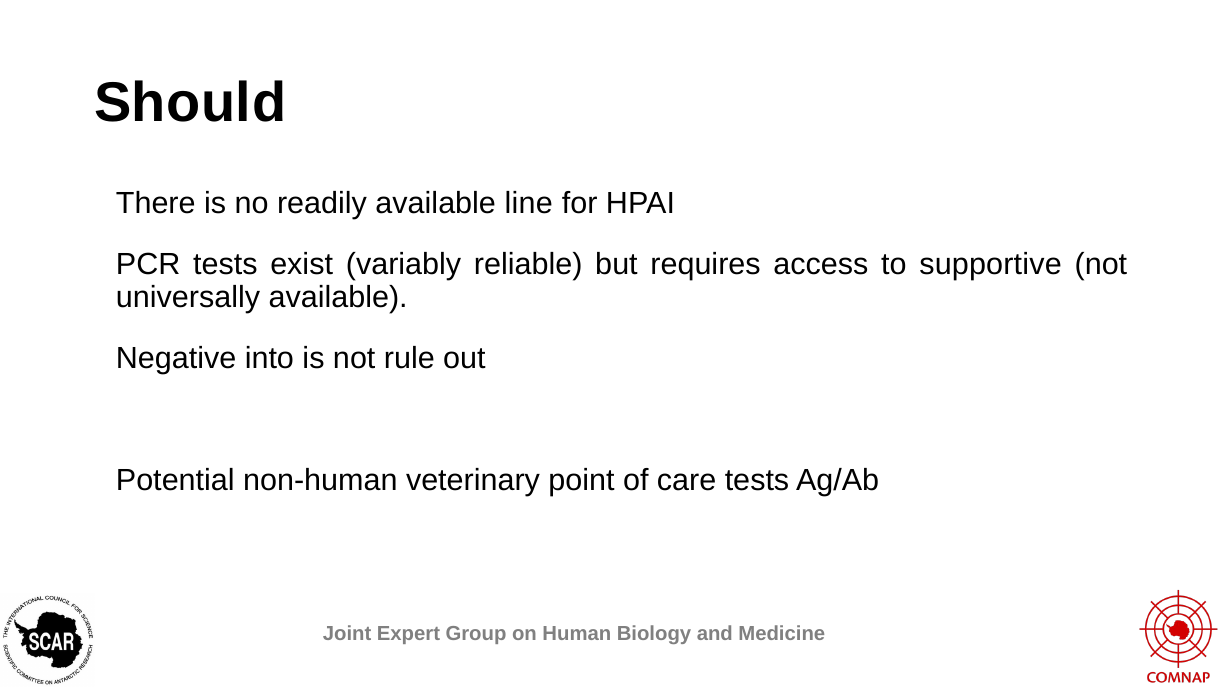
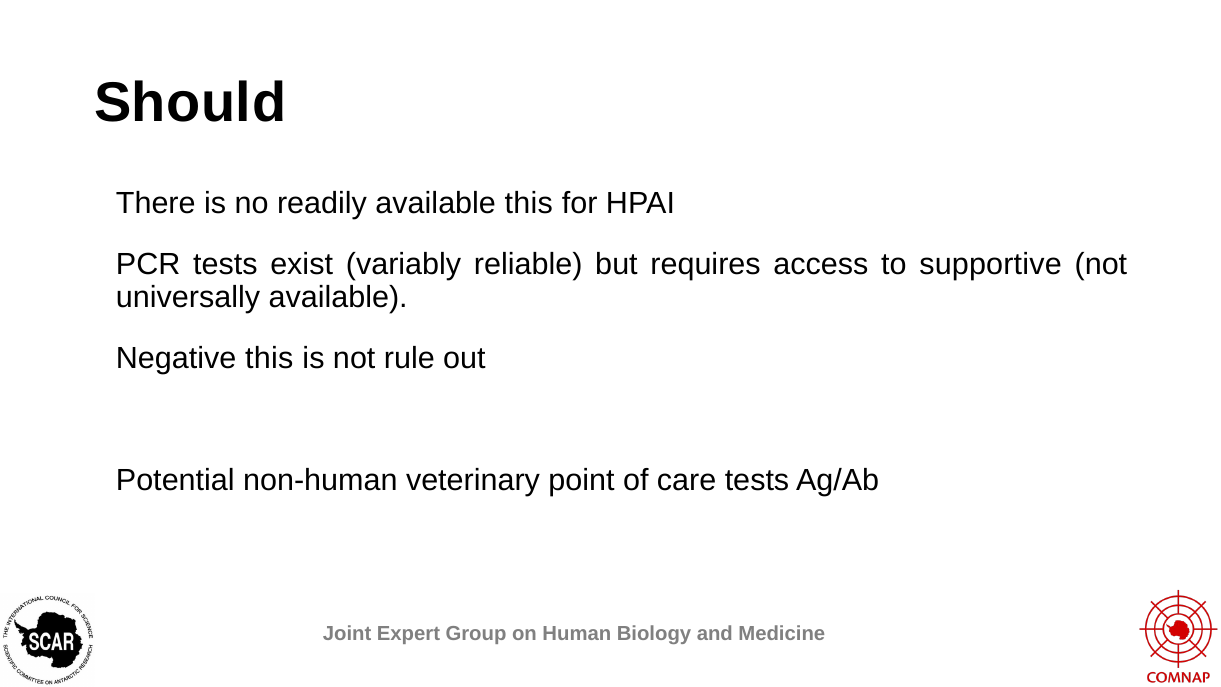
available line: line -> this (529, 204)
Negative into: into -> this (269, 359)
